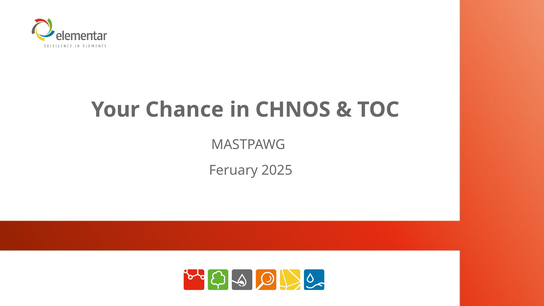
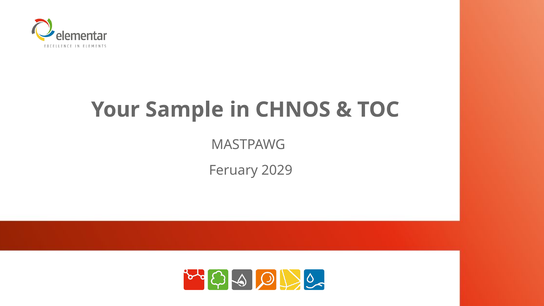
Chance: Chance -> Sample (185, 110)
2025: 2025 -> 2029 (277, 170)
